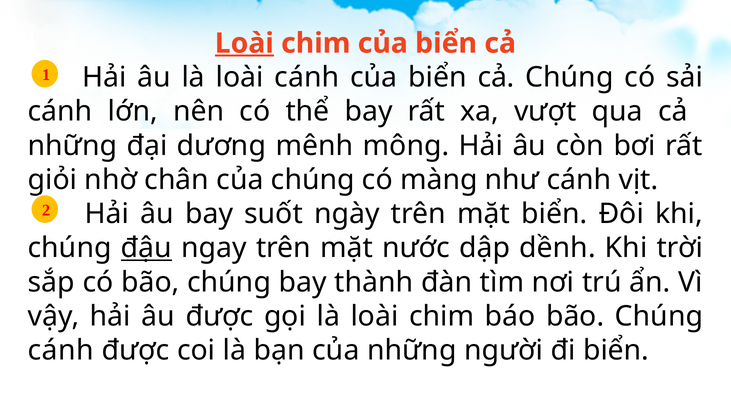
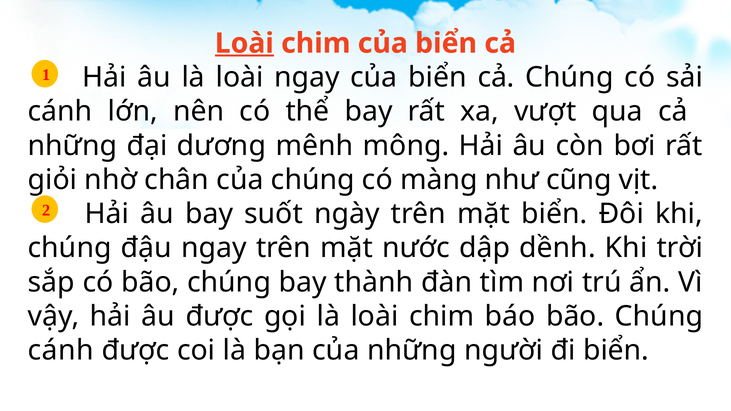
loài cánh: cánh -> ngay (307, 77)
như cánh: cánh -> cũng (579, 180)
đậu underline: present -> none (146, 248)
